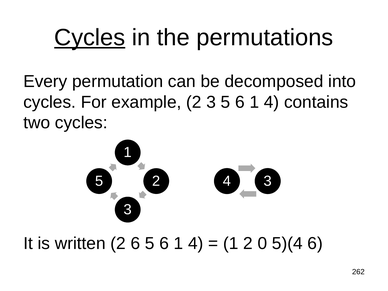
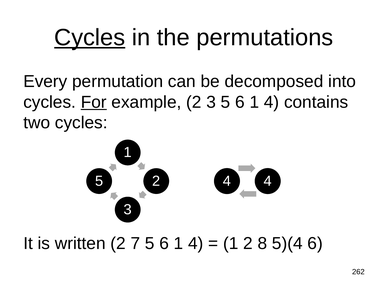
For underline: none -> present (94, 102)
4 3: 3 -> 4 (268, 181)
2 6: 6 -> 7 (135, 244)
0: 0 -> 8 (262, 244)
